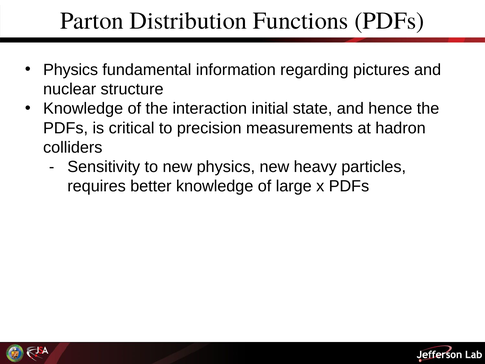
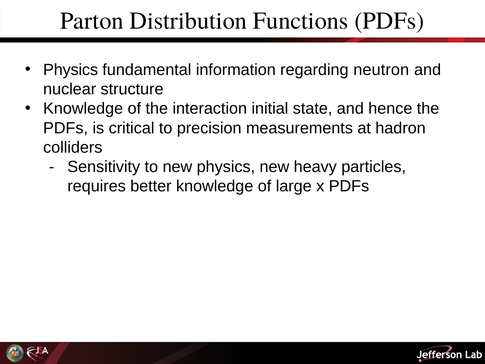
pictures: pictures -> neutron (381, 70)
